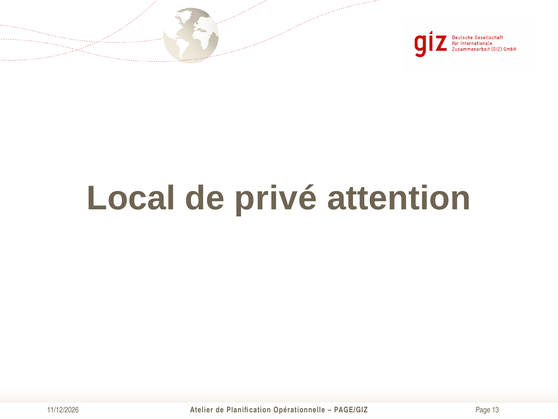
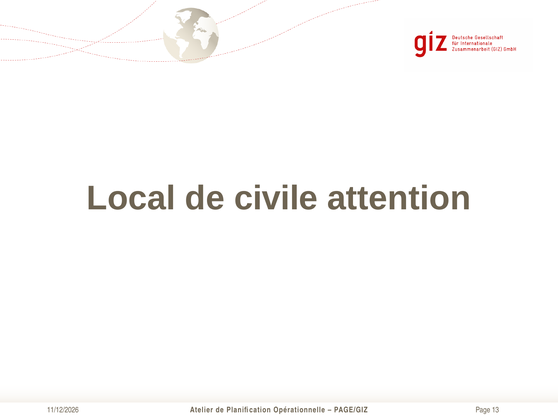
privé: privé -> civile (276, 198)
